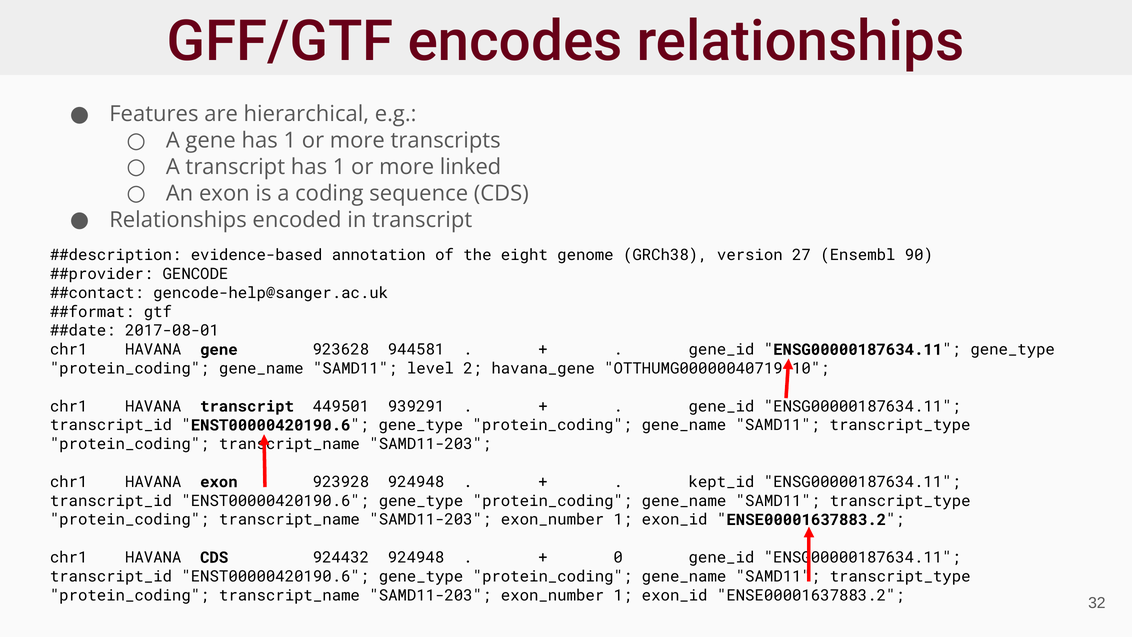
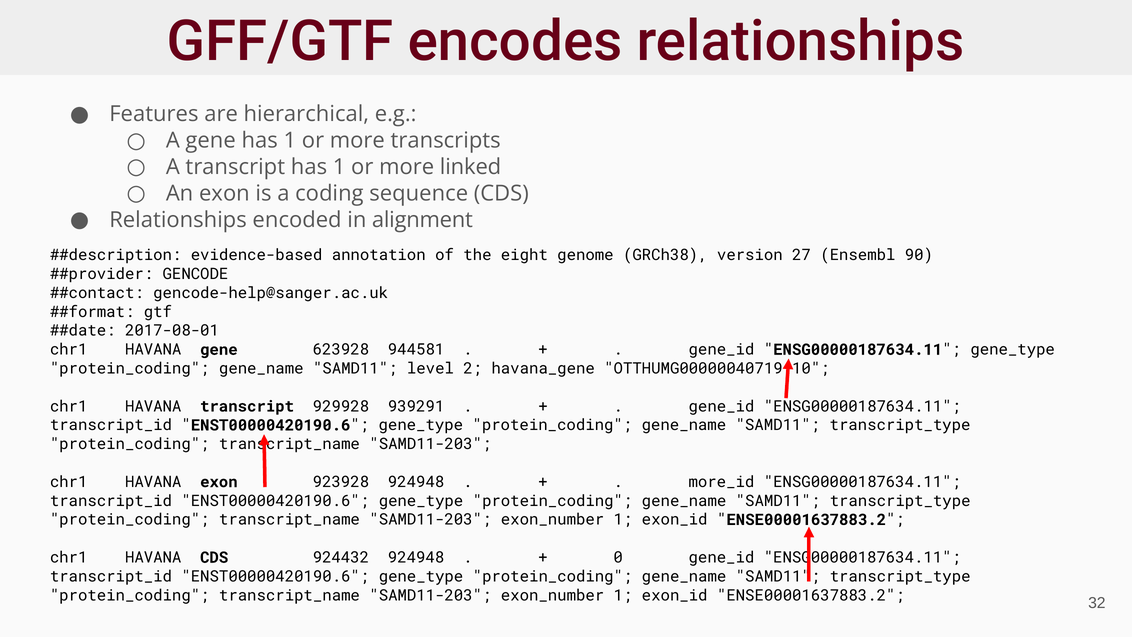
in transcript: transcript -> alignment (422, 220)
923628: 923628 -> 623928 (341, 350)
449501: 449501 -> 929928 (341, 406)
kept_id: kept_id -> more_id (721, 482)
